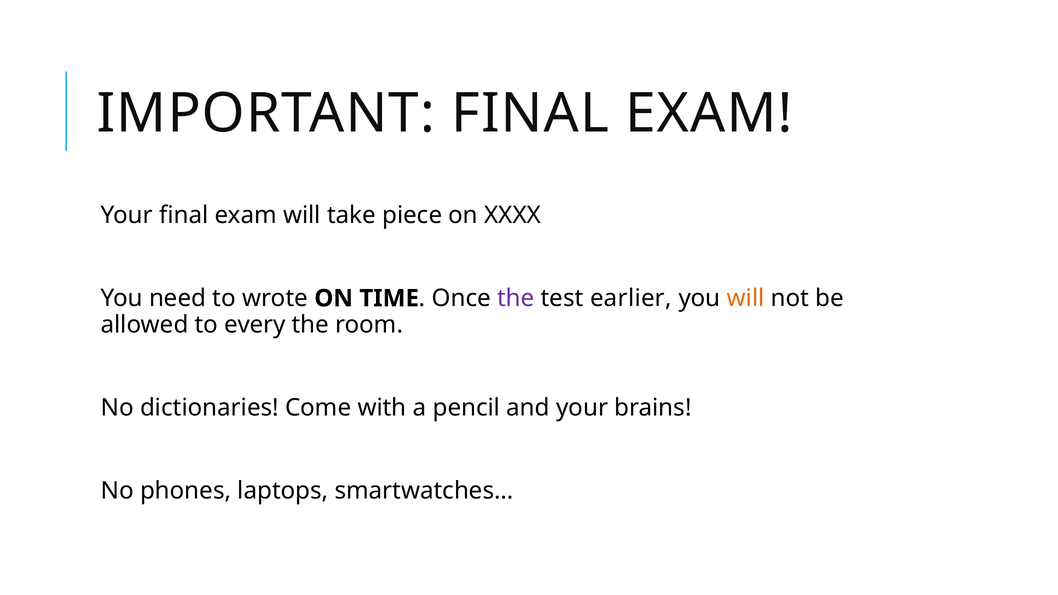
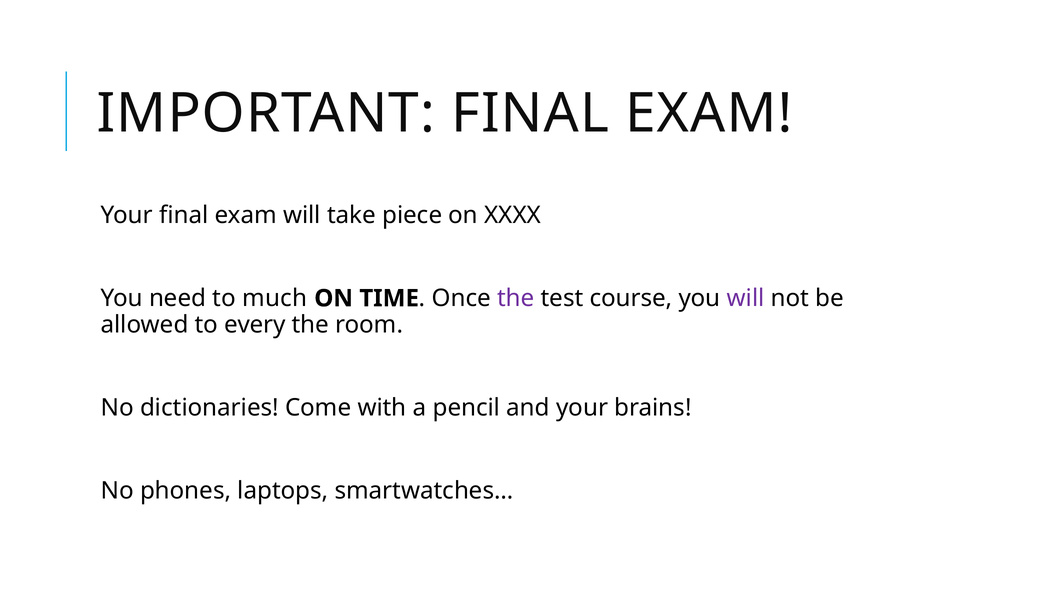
wrote: wrote -> much (275, 298)
earlier: earlier -> course (631, 298)
will colour: orange -> purple (746, 298)
